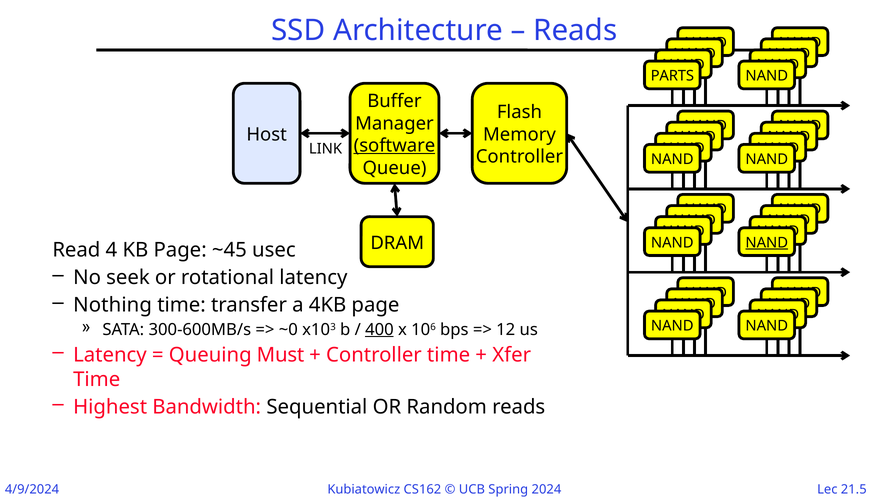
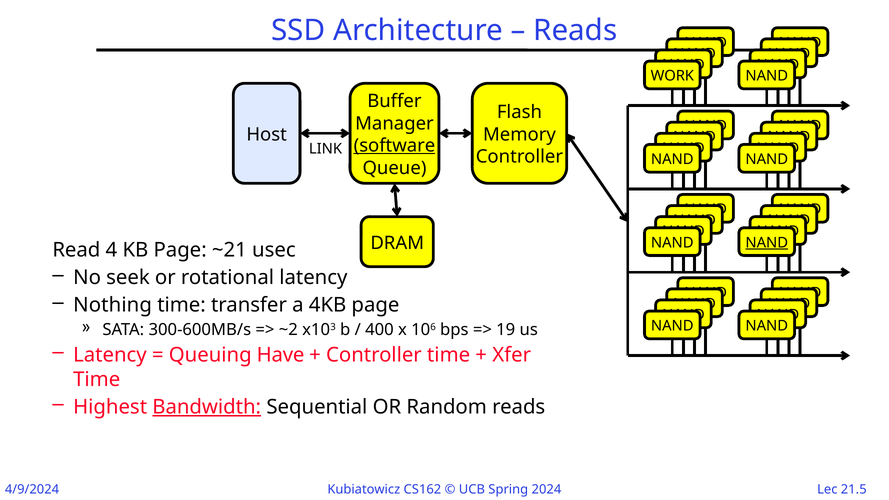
PARTS: PARTS -> WORK (672, 76)
~45: ~45 -> ~21 (229, 250)
~0: ~0 -> ~2 (288, 330)
400 underline: present -> none (379, 330)
12: 12 -> 19 (506, 330)
Must: Must -> Have (281, 355)
Bandwidth underline: none -> present (207, 407)
